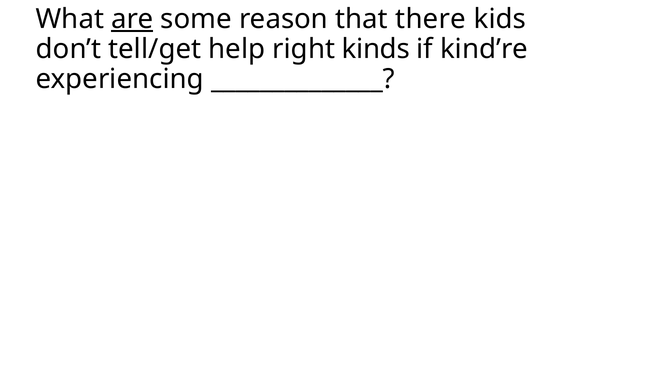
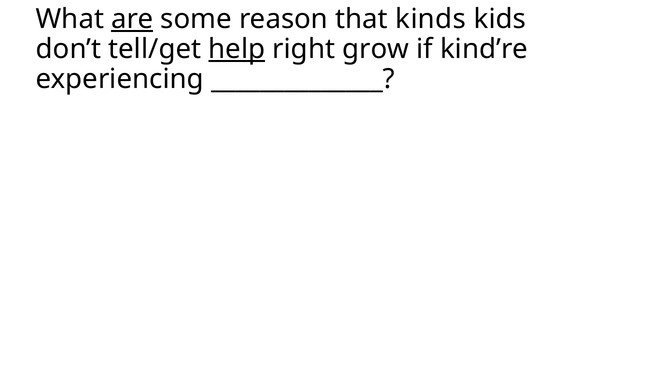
there: there -> kinds (431, 19)
help underline: none -> present (237, 49)
kinds: kinds -> grow (376, 49)
